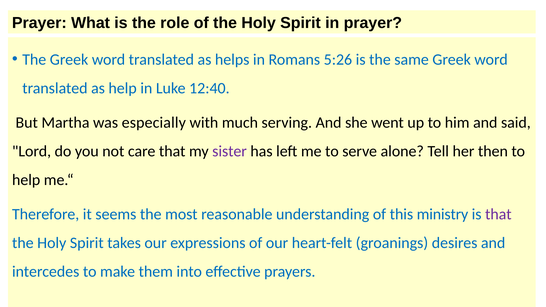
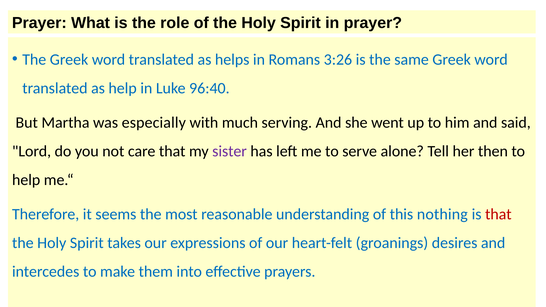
5:26: 5:26 -> 3:26 (338, 59)
12:40: 12:40 -> 96:40 (209, 88)
ministry: ministry -> nothing (442, 214)
that colour: purple -> red (498, 214)
